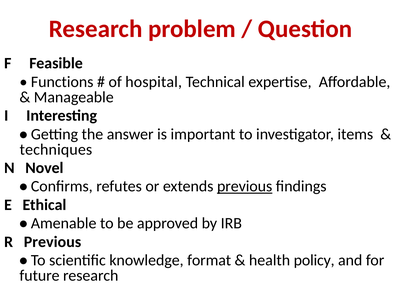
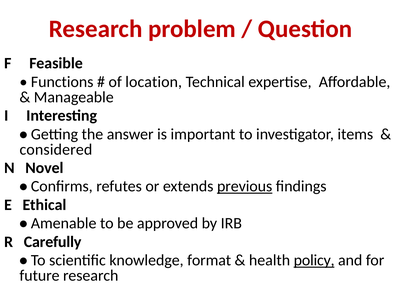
hospital: hospital -> location (154, 82)
techniques: techniques -> considered (56, 149)
R Previous: Previous -> Carefully (53, 242)
policy underline: none -> present (314, 260)
